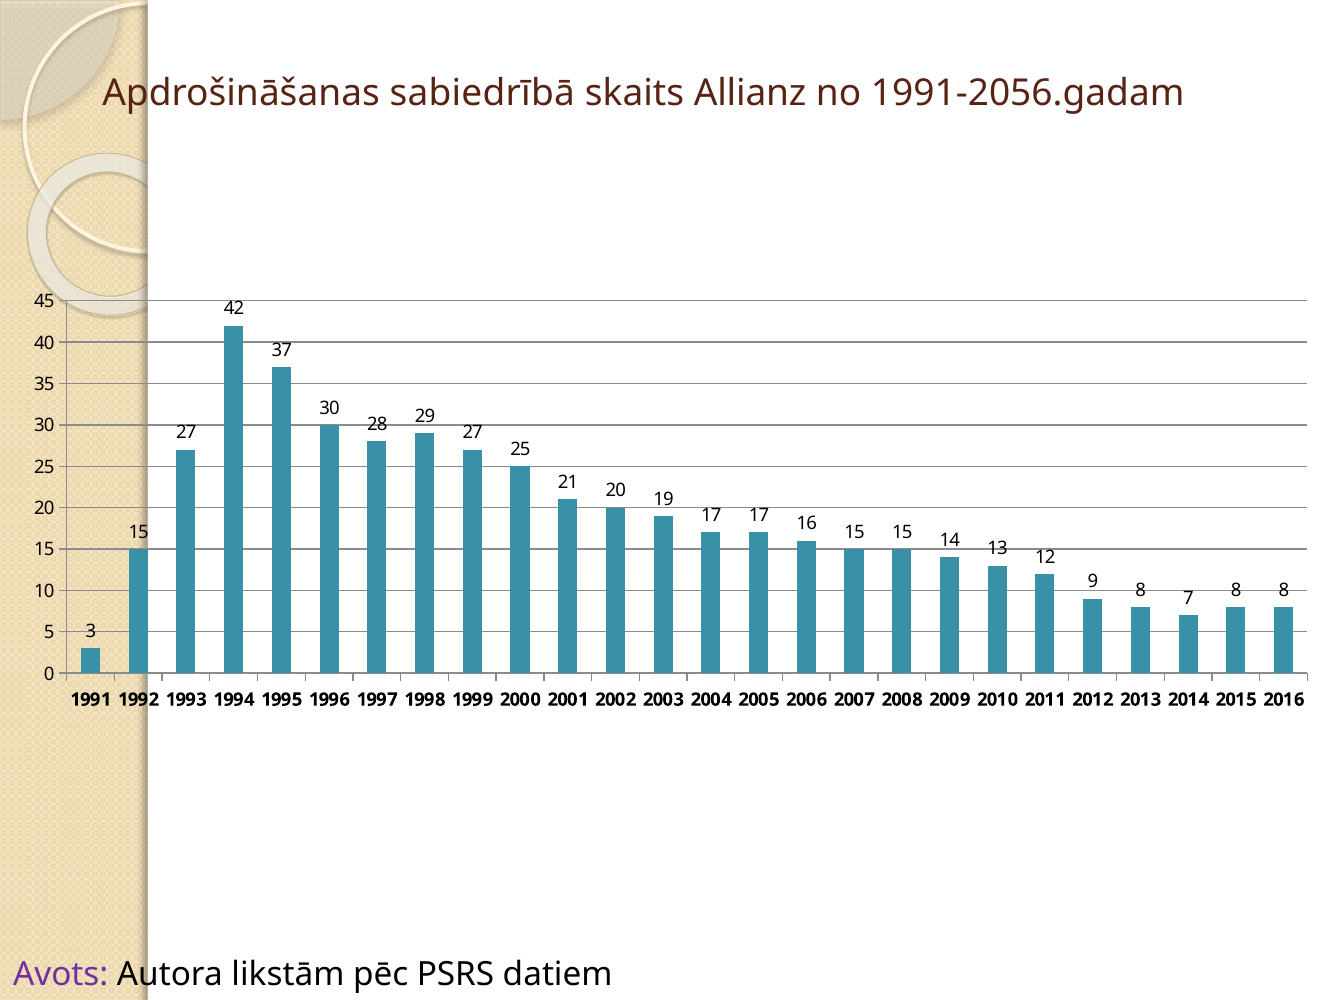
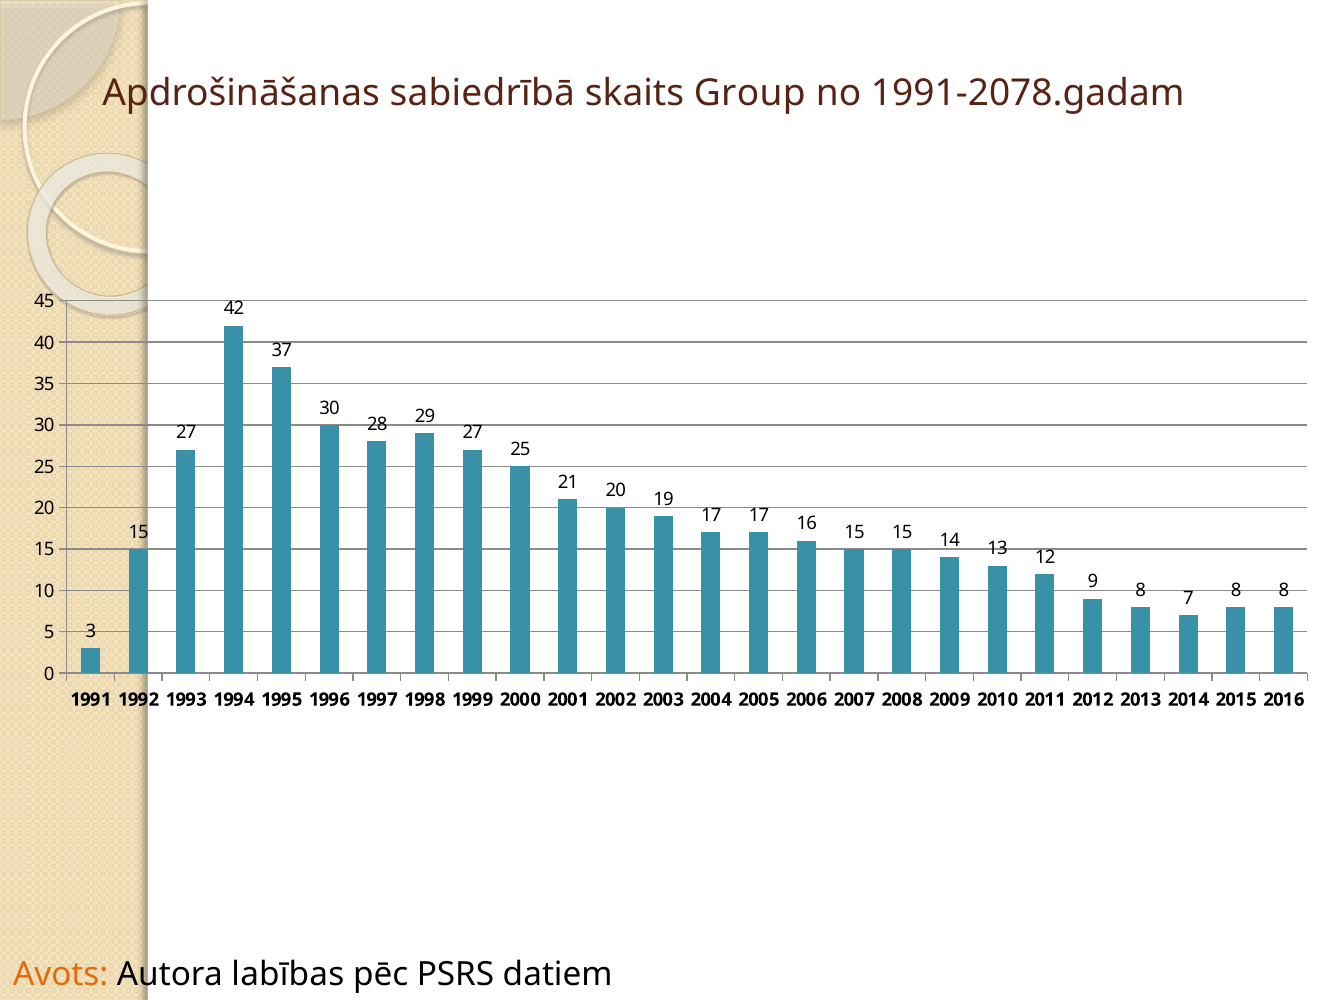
Allianz: Allianz -> Group (750, 93)
1991-2056.gadam: 1991-2056.gadam -> 1991-2078.gadam (1028, 93)
Avots colour: purple -> orange (61, 975)
likstām: likstām -> labības (288, 975)
